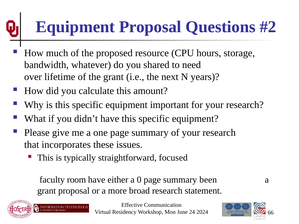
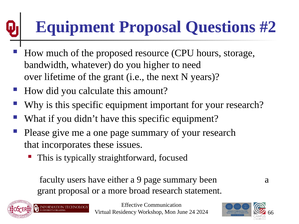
shared: shared -> higher (156, 65)
room: room -> users (76, 180)
0: 0 -> 9 (139, 180)
